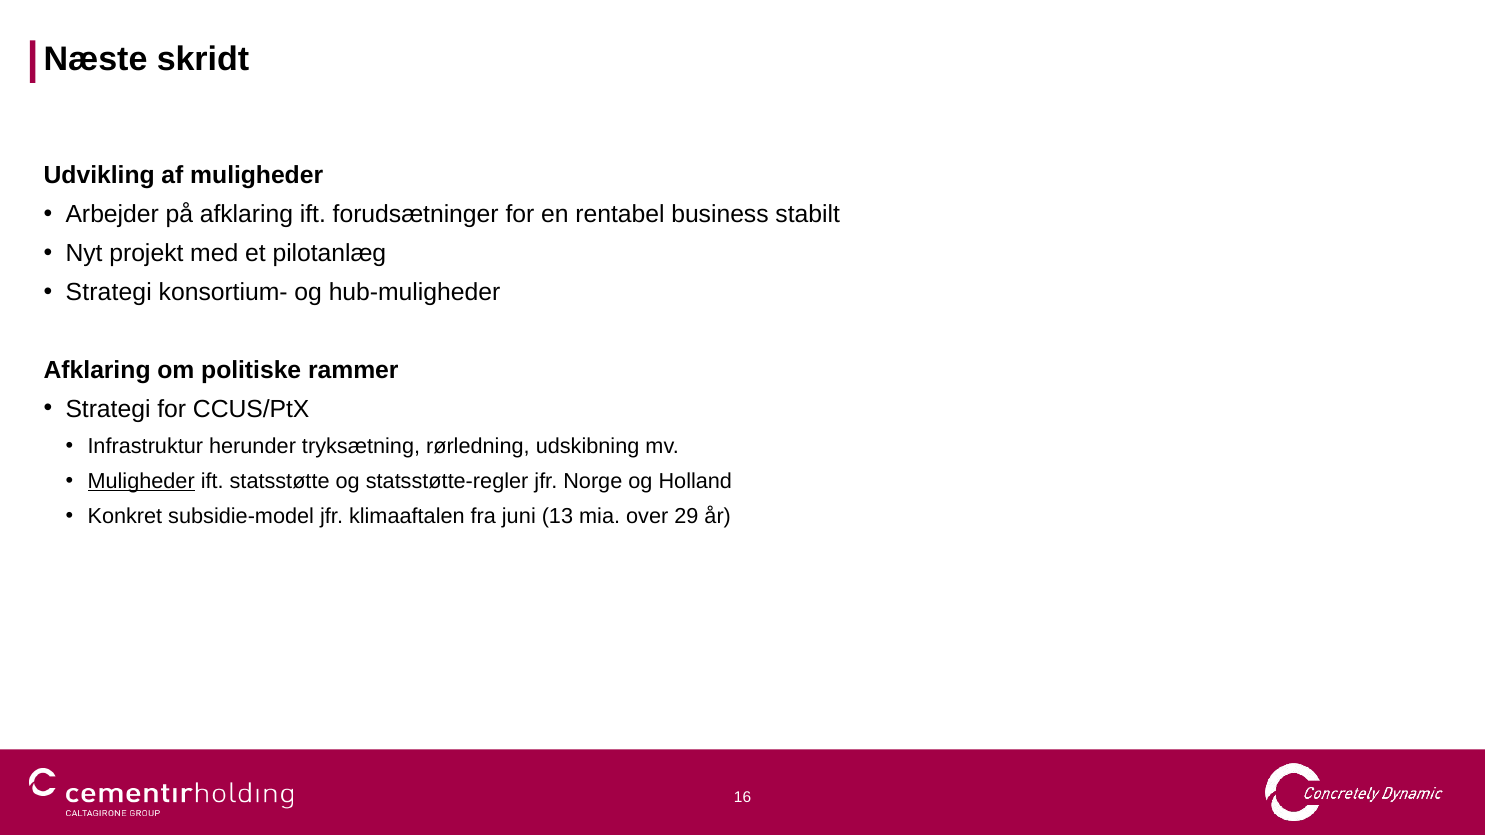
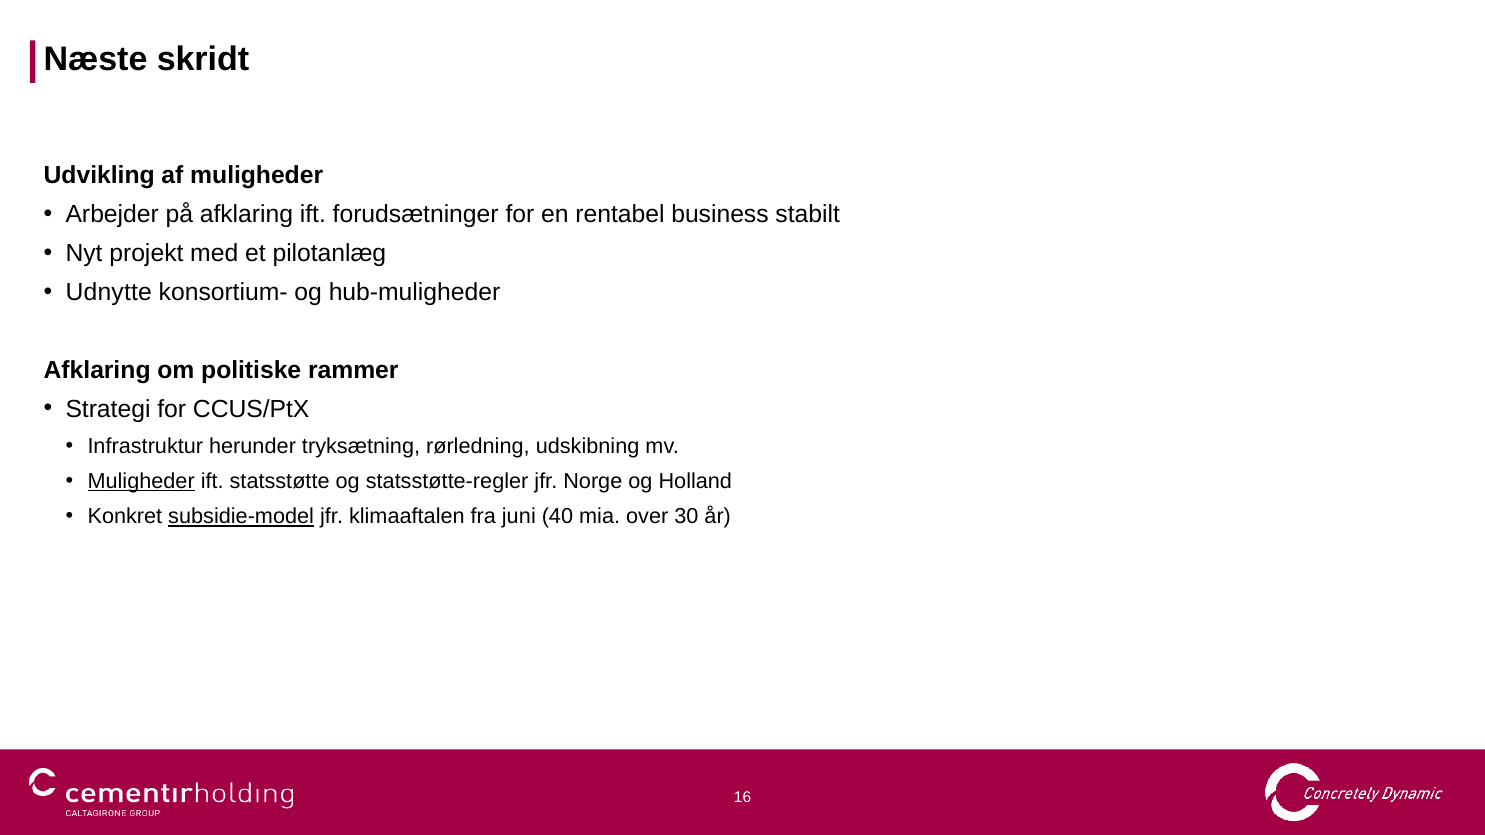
Strategi: Strategi -> Udnytte (109, 292)
subsidie-model underline: none -> present (241, 517)
13: 13 -> 40 (557, 517)
29: 29 -> 30 (686, 517)
